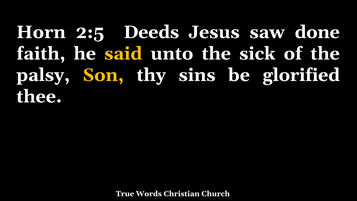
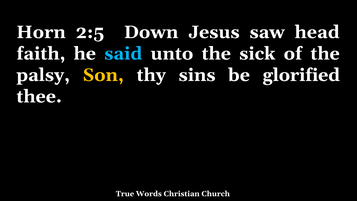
Deeds: Deeds -> Down (151, 32)
done: done -> head (317, 32)
said colour: yellow -> light blue (123, 54)
